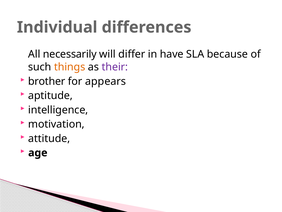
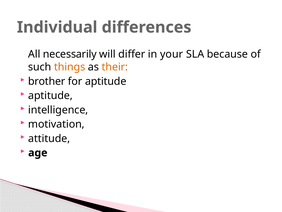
have: have -> your (172, 54)
their colour: purple -> orange (115, 67)
for appears: appears -> aptitude (106, 81)
